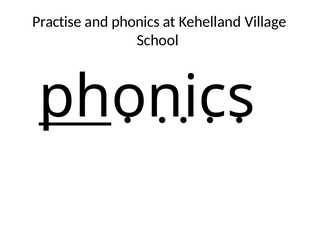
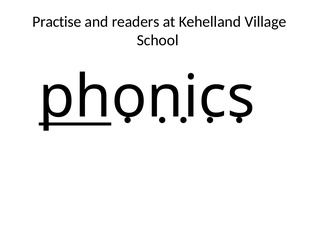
and phonics: phonics -> readers (136, 22)
